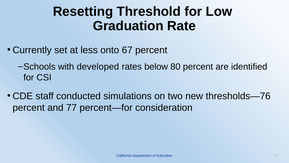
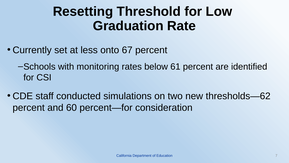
developed: developed -> monitoring (98, 67)
80: 80 -> 61 (175, 67)
thresholds—76: thresholds—76 -> thresholds—62 (238, 96)
77: 77 -> 60 (71, 107)
